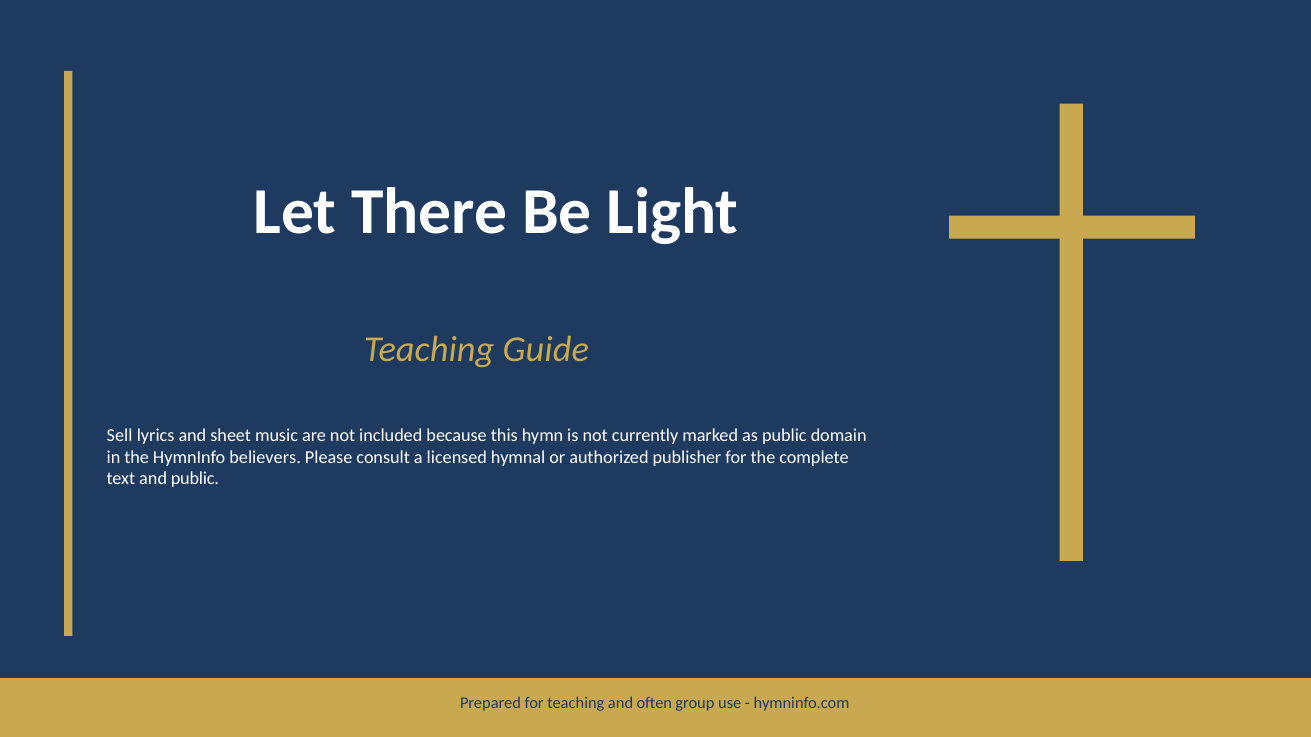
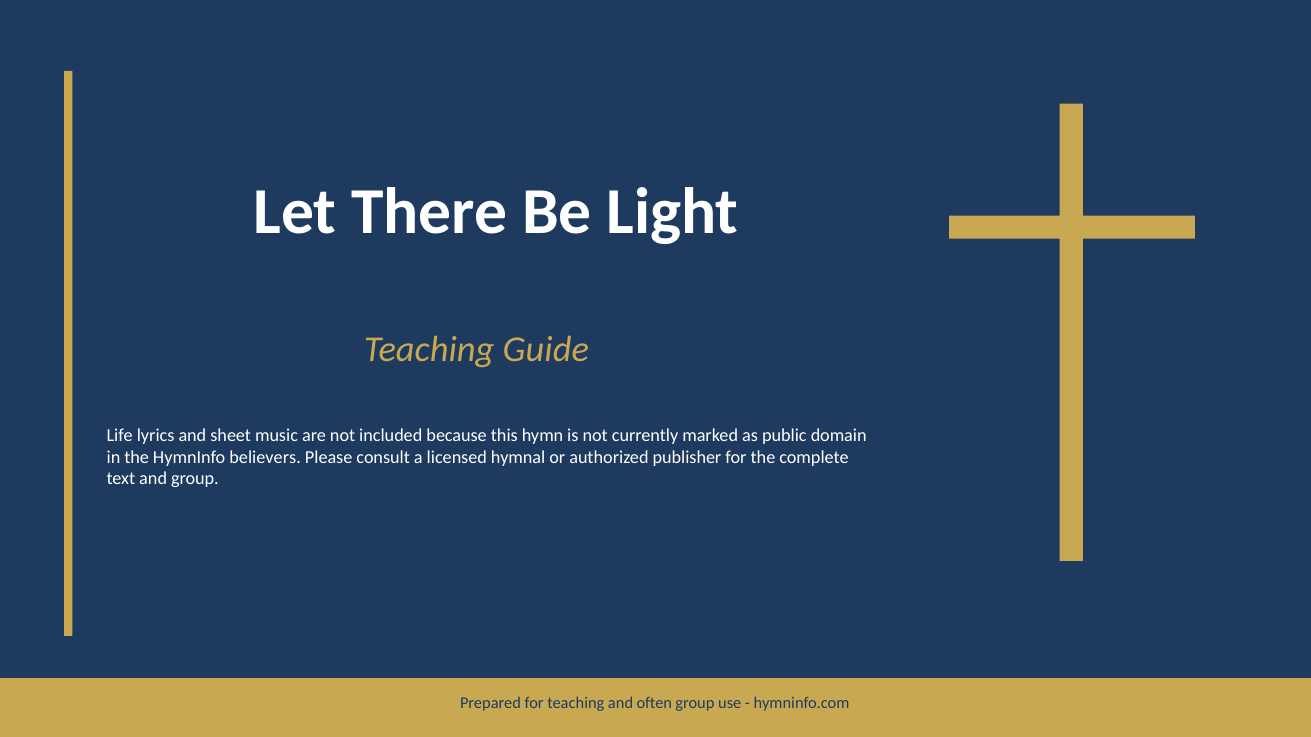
Sell: Sell -> Life (120, 435)
and public: public -> group (195, 479)
